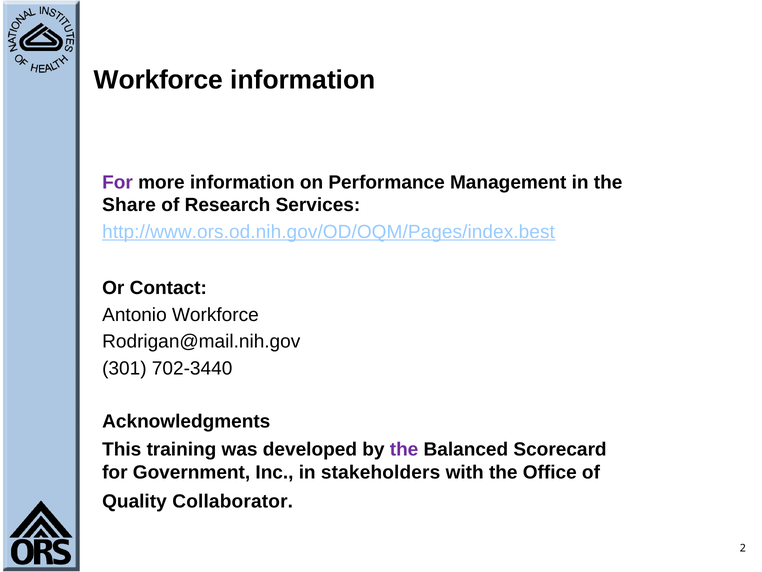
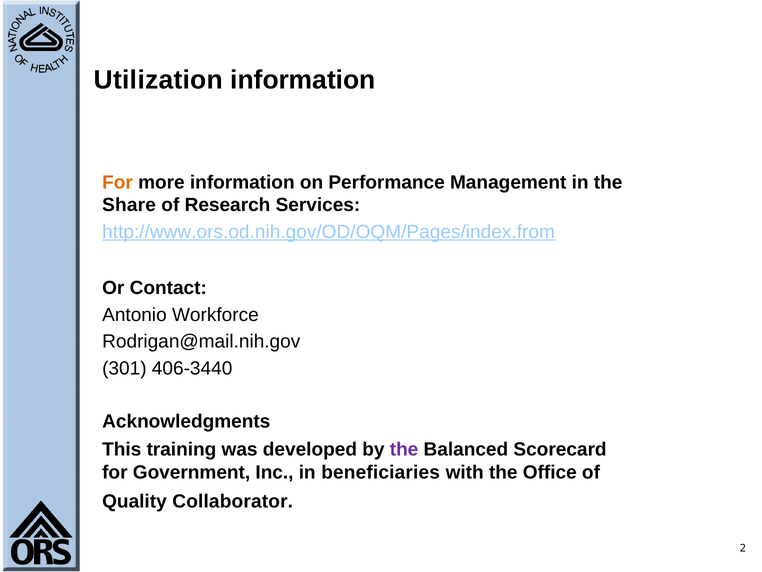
Workforce: Workforce -> Utilization (158, 80)
For colour: purple -> orange (118, 182)
http://www.ors.od.nih.gov/OD/OQM/Pages/index.best: http://www.ors.od.nih.gov/OD/OQM/Pages/index.best -> http://www.ors.od.nih.gov/OD/OQM/Pages/index.from (329, 232)
702-3440: 702-3440 -> 406-3440 (192, 368)
stakeholders: stakeholders -> beneficiaries (381, 472)
